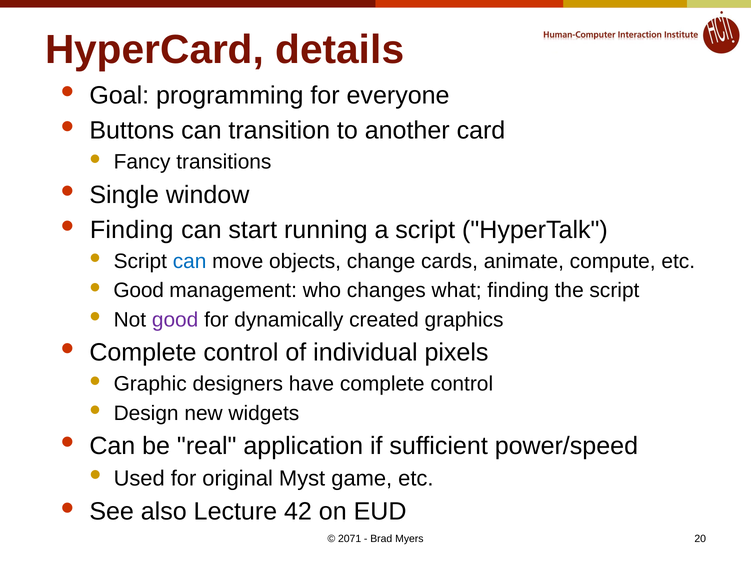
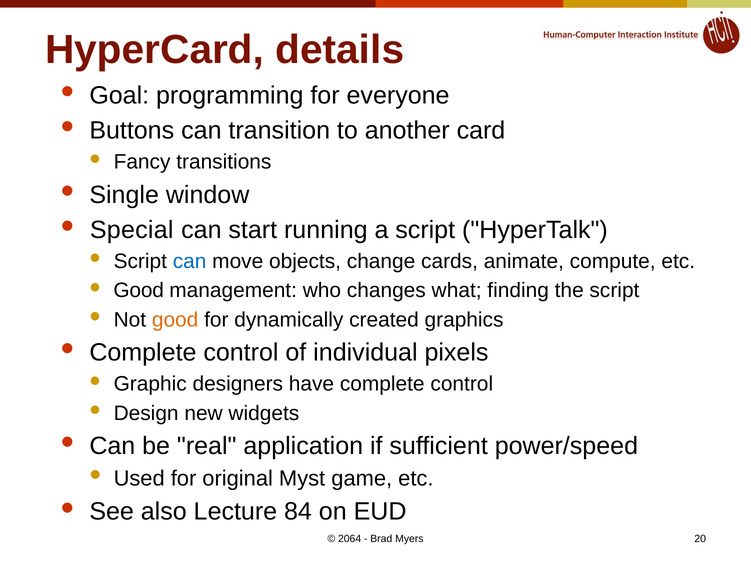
Finding: Finding -> Special (132, 230)
good colour: purple -> orange (175, 320)
42: 42 -> 84 (298, 512)
2071: 2071 -> 2064 (350, 539)
